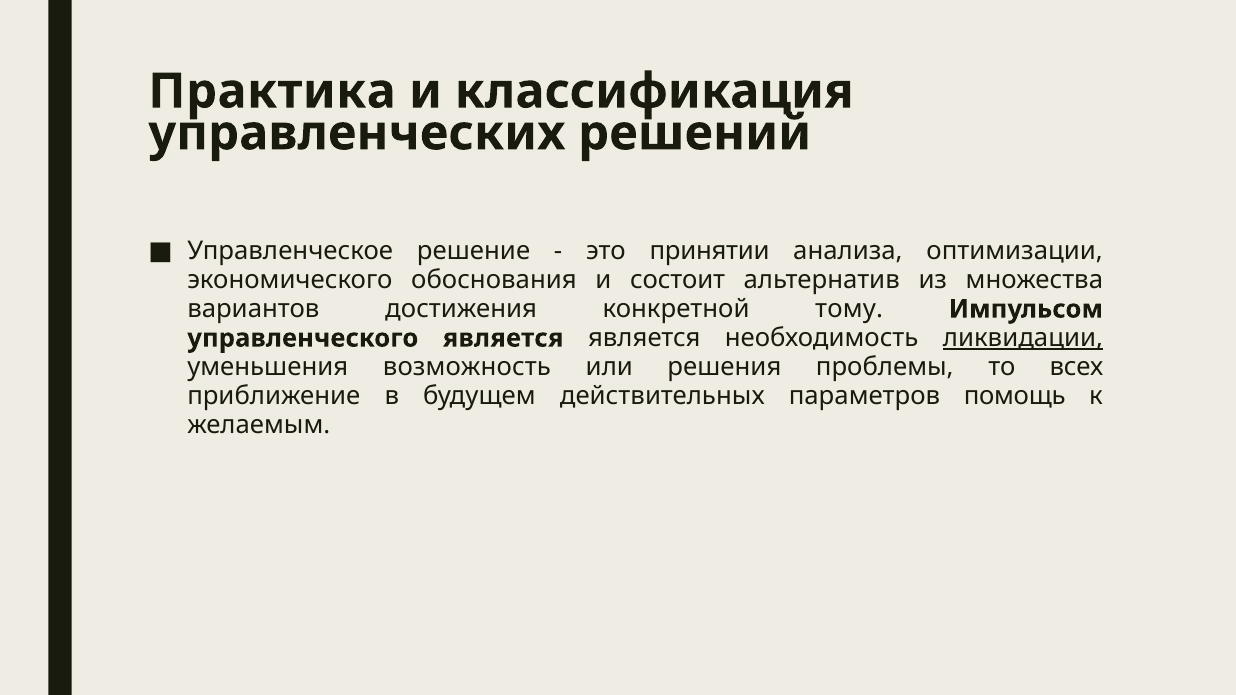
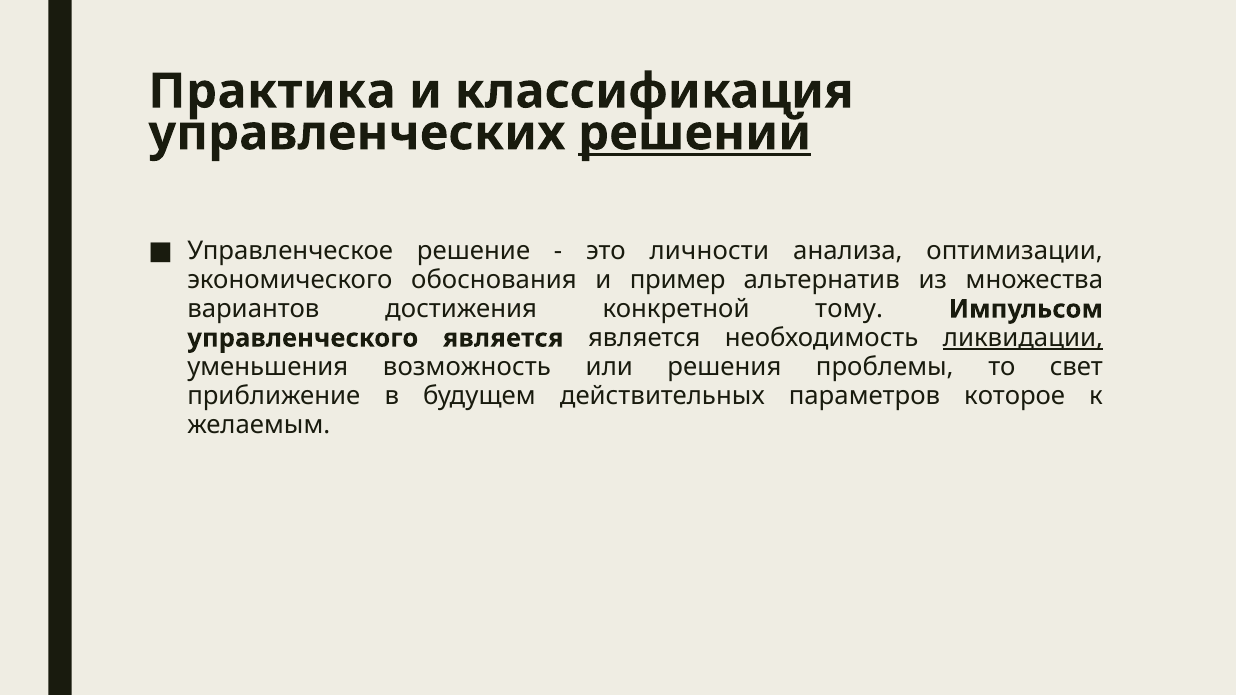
решений underline: none -> present (695, 133)
принятии: принятии -> личности (709, 251)
состоит: состоит -> пример (678, 280)
всех: всех -> свет (1076, 367)
помощь: помощь -> которое (1015, 396)
